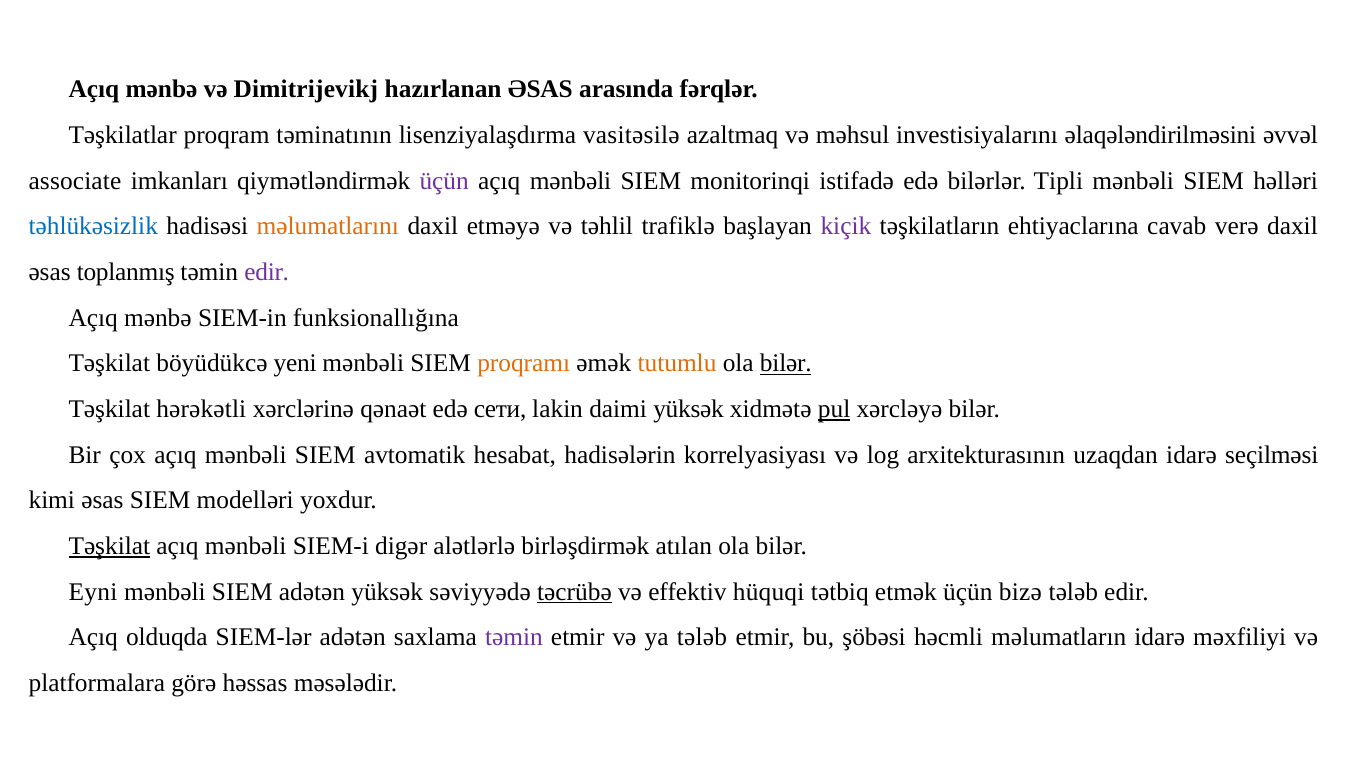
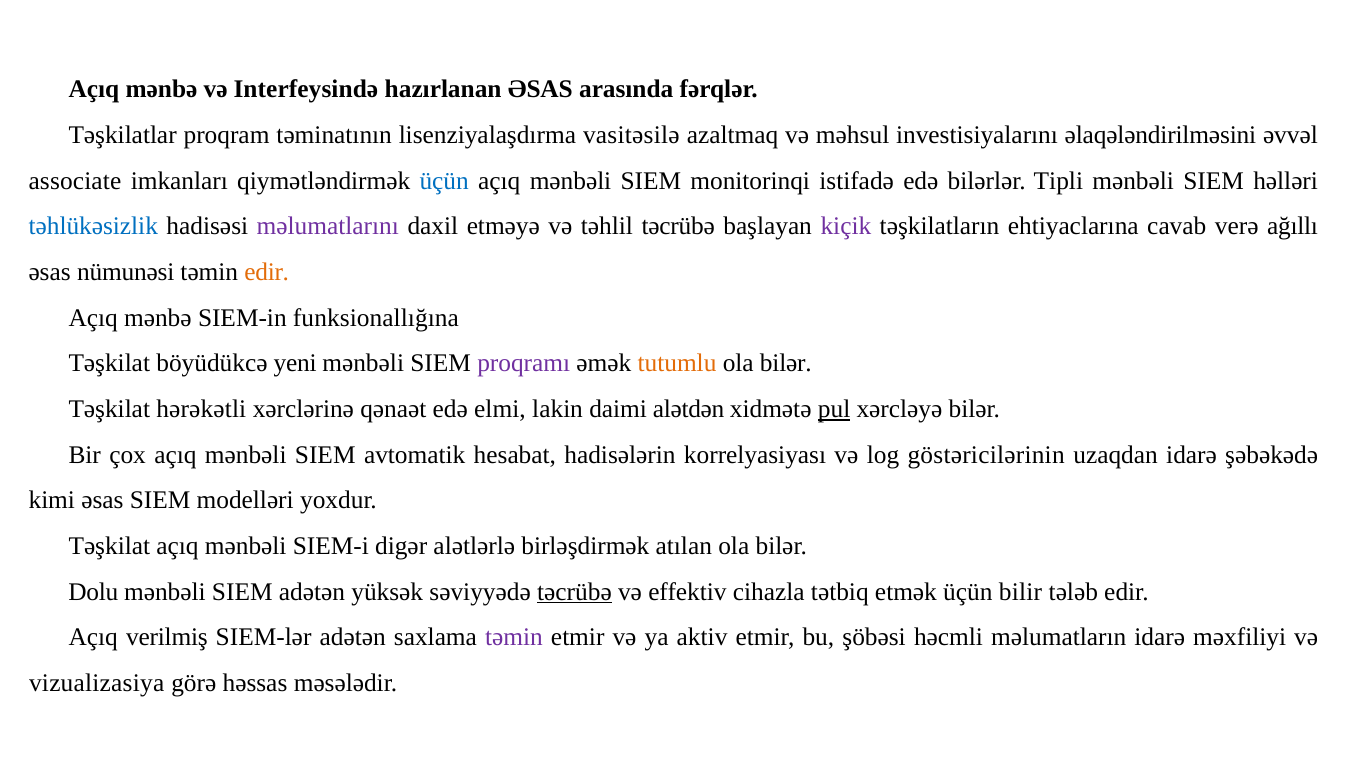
Dimitrijevikj: Dimitrijevikj -> Interfeysində (306, 90)
üçün colour: purple -> blue (444, 181)
məlumatlarını colour: orange -> purple (328, 227)
təhlil trafiklə: trafiklə -> təcrübə (678, 227)
verə daxil: daxil -> ağıllı (1293, 227)
toplanmış: toplanmış -> nümunəsi (126, 272)
edir colour: purple -> orange (267, 272)
proqramı colour: orange -> purple (524, 364)
bilər underline: present -> none (786, 364)
сети: сети -> elmi (500, 409)
daimi yüksək: yüksək -> alətdən (689, 409)
arxitekturasının: arxitekturasının -> göstəricilərinin (986, 455)
seçilməsi: seçilməsi -> şəbəkədə (1272, 455)
Təşkilat underline: present -> none (109, 546)
Eyni: Eyni -> Dolu (93, 592)
hüquqi: hüquqi -> cihazla (769, 592)
bizə: bizə -> bilir (1020, 592)
olduqda: olduqda -> verilmiş (167, 638)
ya tələb: tələb -> aktiv (702, 638)
platformalara: platformalara -> vizualizasiya (97, 683)
